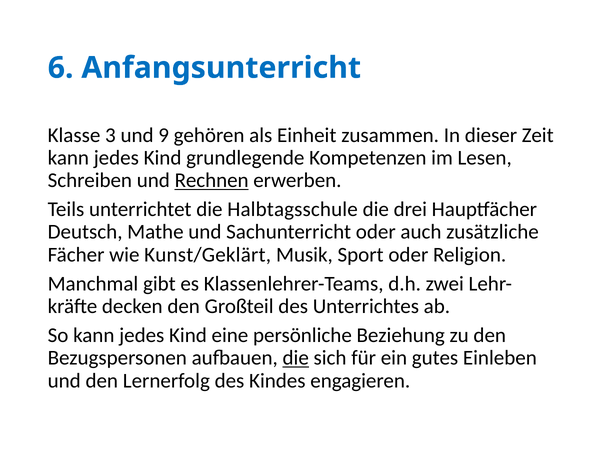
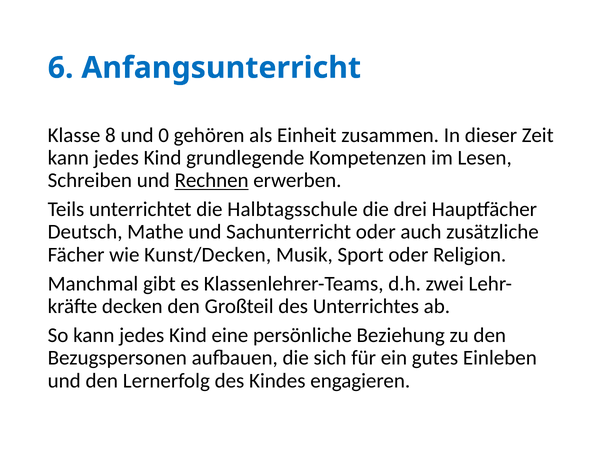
3: 3 -> 8 (110, 135)
9: 9 -> 0 (164, 135)
Kunst/Geklärt: Kunst/Geklärt -> Kunst/Decken (208, 255)
die underline: present -> none (296, 358)
